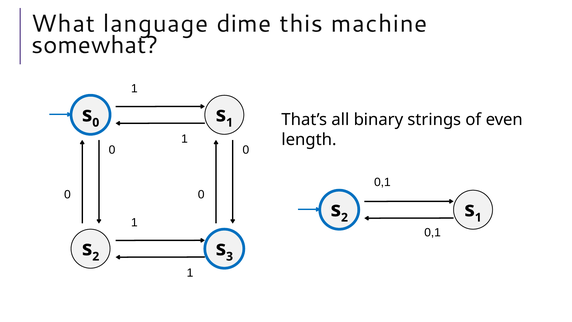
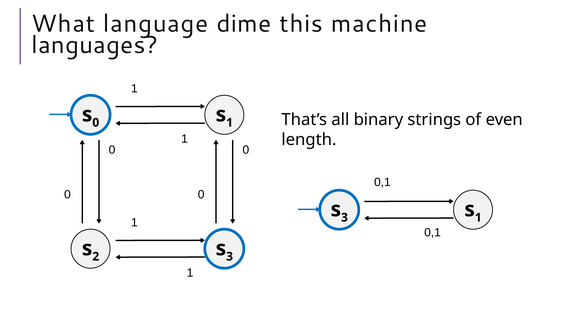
somewhat: somewhat -> languages (95, 45)
2: 2 -> 3 (345, 217)
